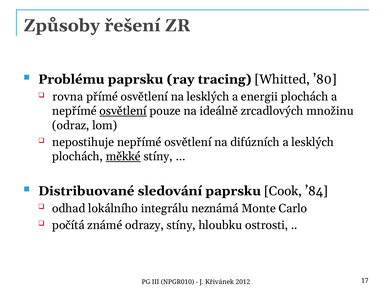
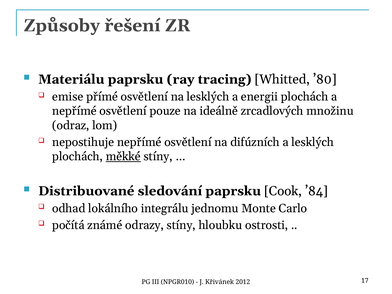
Problému: Problému -> Materiálu (71, 79)
rovna: rovna -> emise (68, 97)
osvětlení underline: present -> none (123, 111)
neznámá: neznámá -> jednomu (215, 208)
